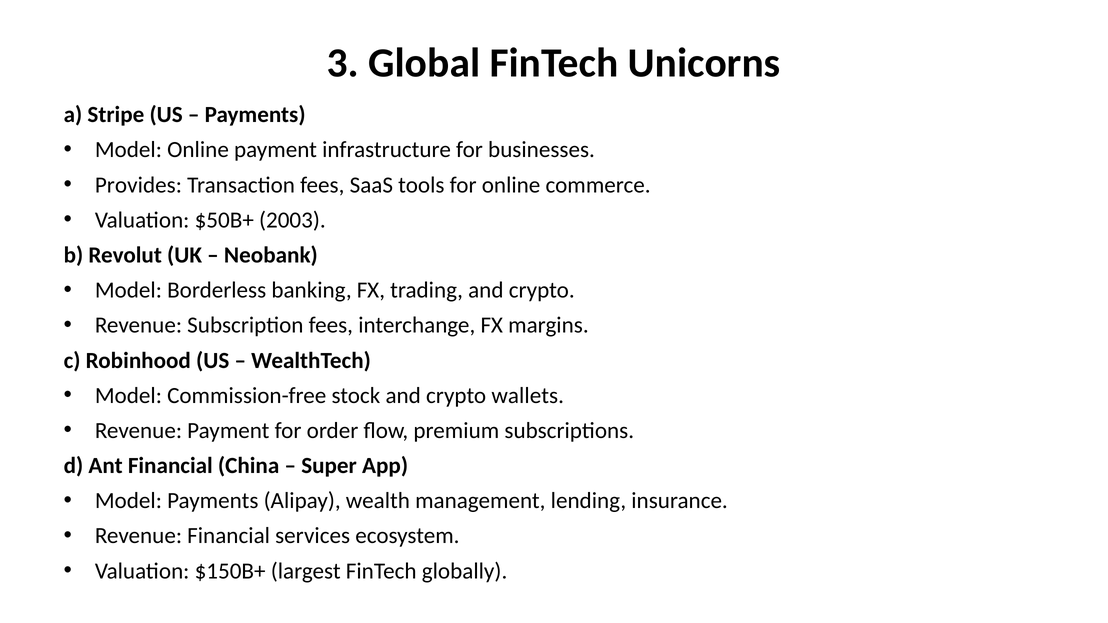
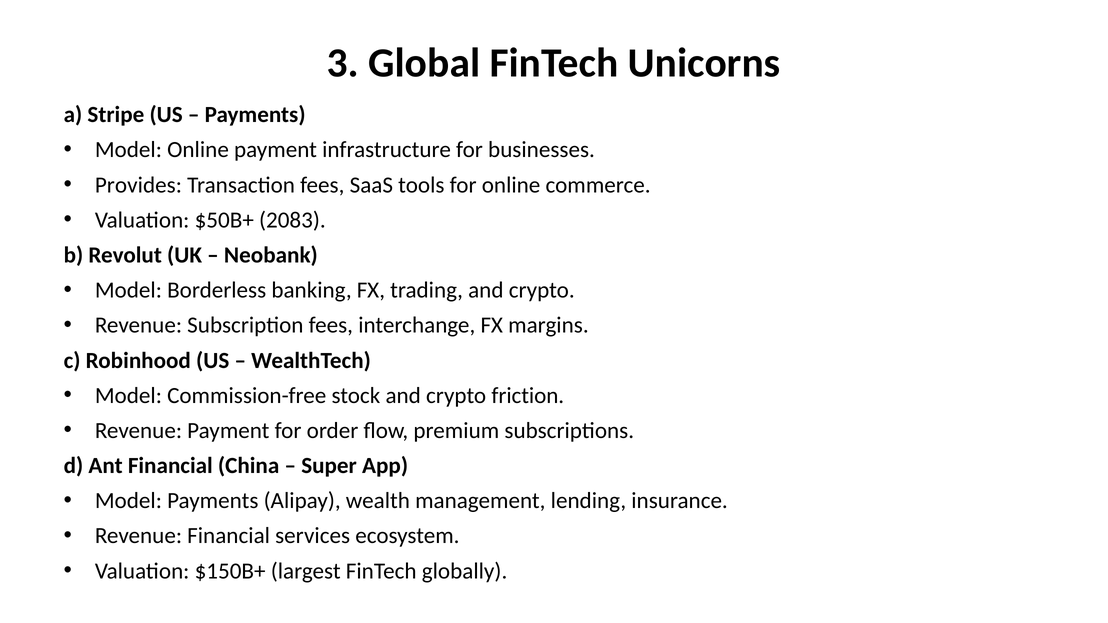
2003: 2003 -> 2083 (292, 220)
wallets: wallets -> friction (528, 396)
